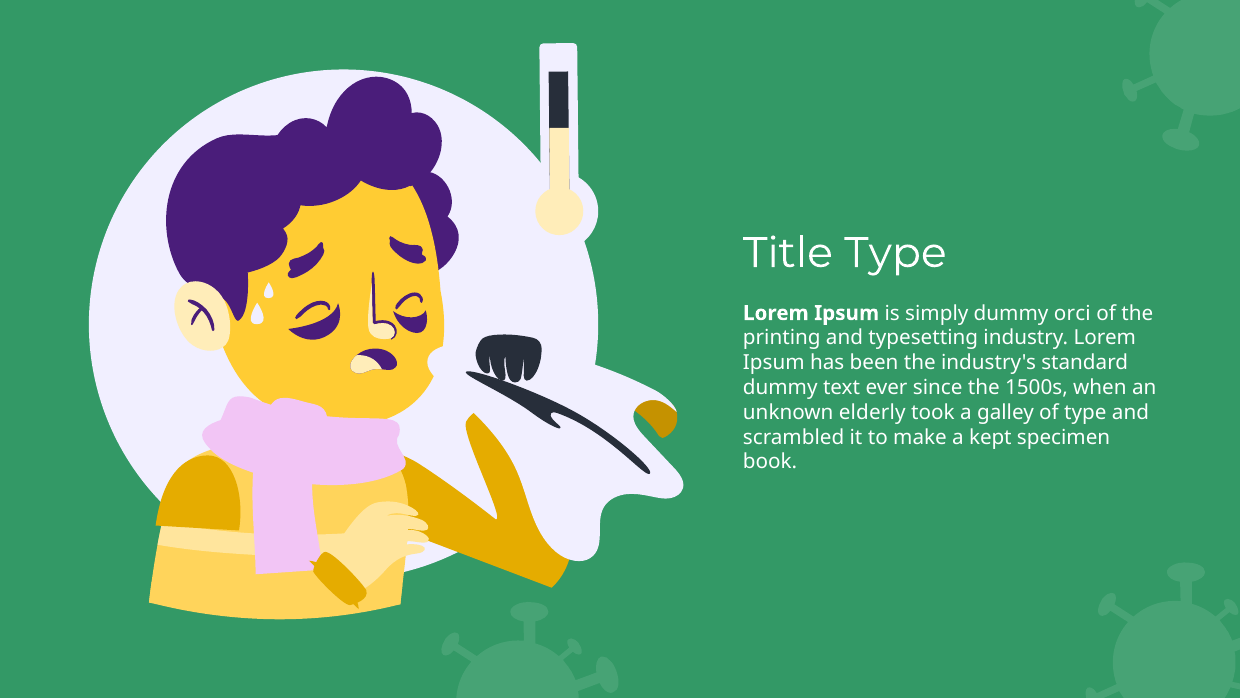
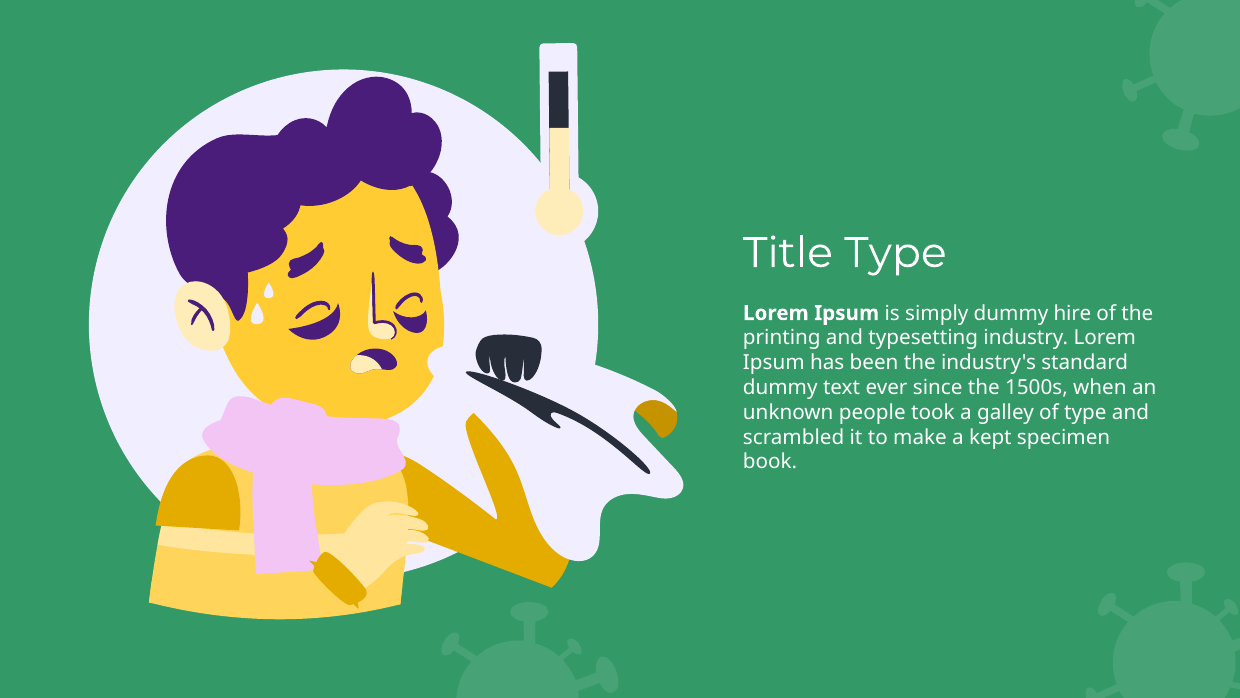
orci: orci -> hire (1072, 313)
elderly: elderly -> people (872, 412)
